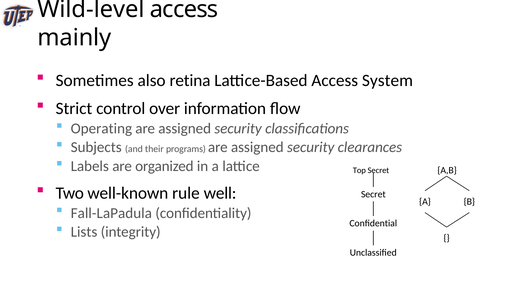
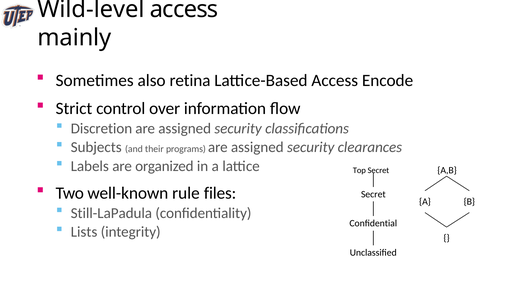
System: System -> Encode (388, 81)
Operating: Operating -> Discretion (101, 129)
well: well -> files (220, 193)
Fall-LaPadula: Fall-LaPadula -> Still-LaPadula (111, 213)
